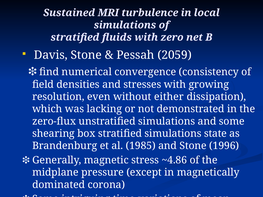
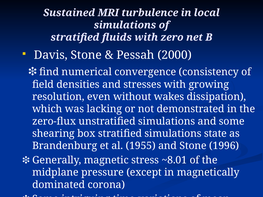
2059: 2059 -> 2000 (175, 55)
either: either -> wakes (169, 97)
1985: 1985 -> 1955 (141, 146)
~4.86: ~4.86 -> ~8.01 (174, 160)
